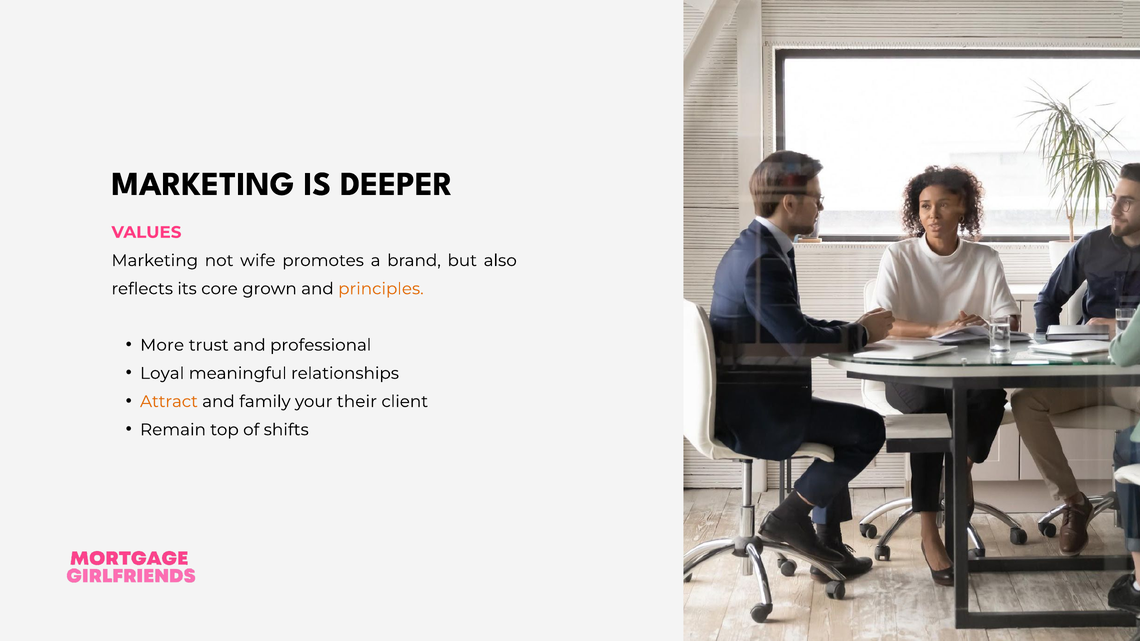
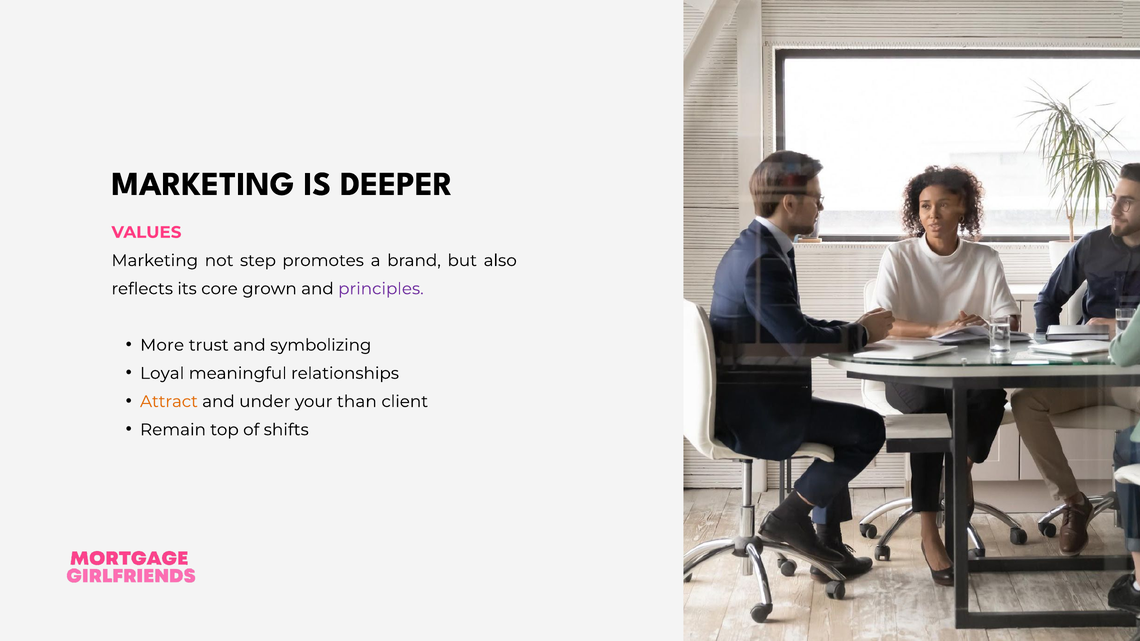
wife: wife -> step (258, 261)
principles colour: orange -> purple (381, 289)
professional: professional -> symbolizing (321, 345)
family: family -> under (265, 402)
their: their -> than (357, 402)
